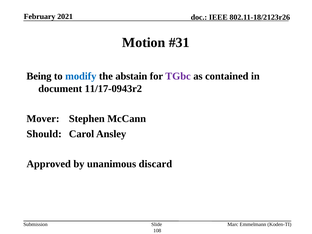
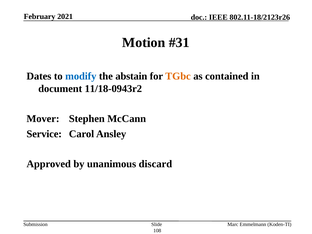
Being: Being -> Dates (39, 76)
TGbc colour: purple -> orange (178, 76)
11/17-0943r2: 11/17-0943r2 -> 11/18-0943r2 (113, 89)
Should: Should -> Service (44, 134)
